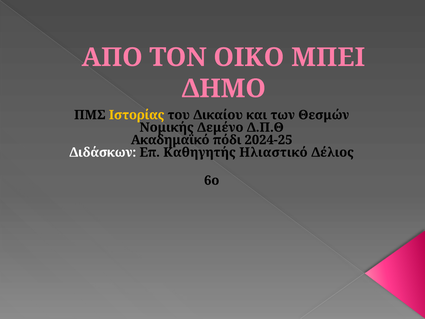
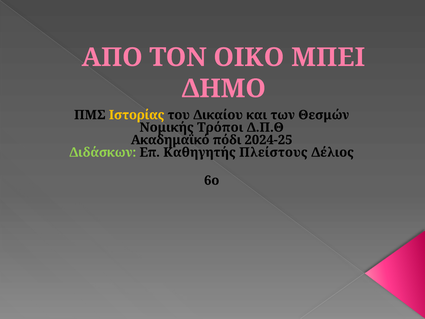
Δεμένο: Δεμένο -> Τρόποι (220, 127)
Διδάσκων colour: white -> light green (103, 152)
Ηλιαστικό: Ηλιαστικό -> Πλείστους (273, 152)
